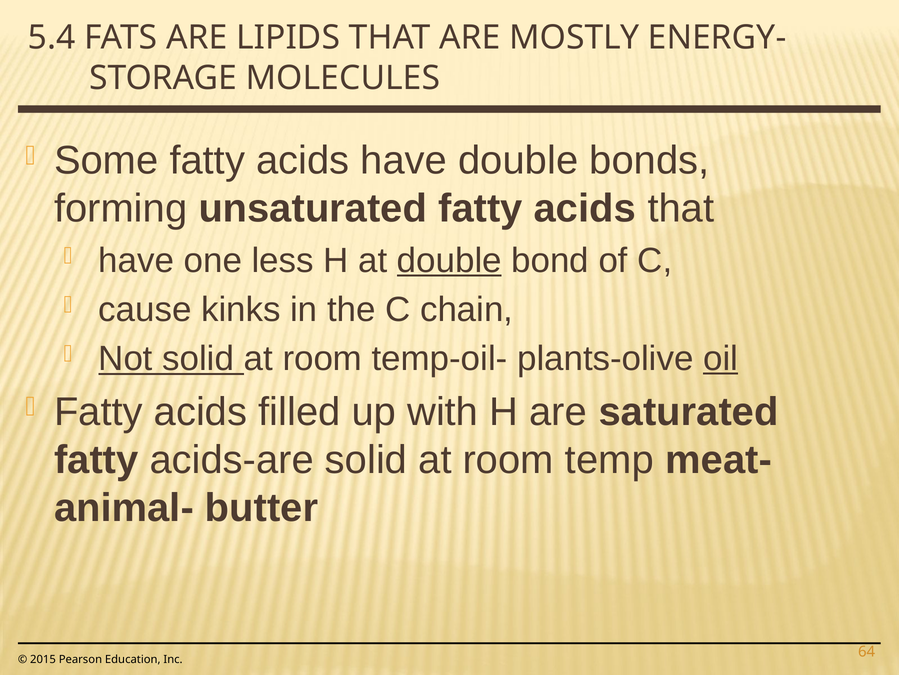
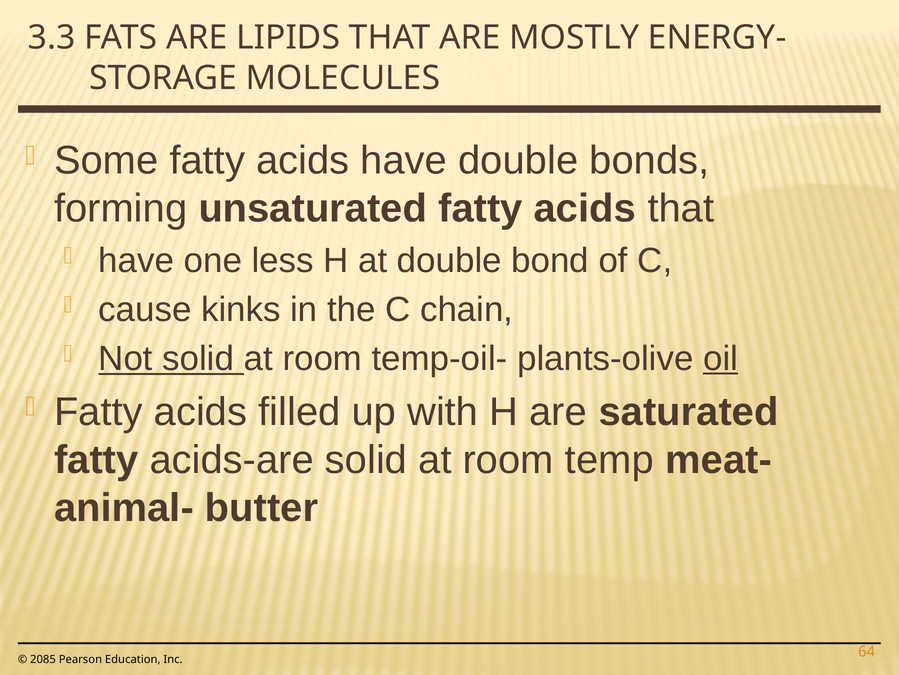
5.4: 5.4 -> 3.3 (52, 37)
double underline: present -> none (449, 260)
2015: 2015 -> 2085 (43, 659)
